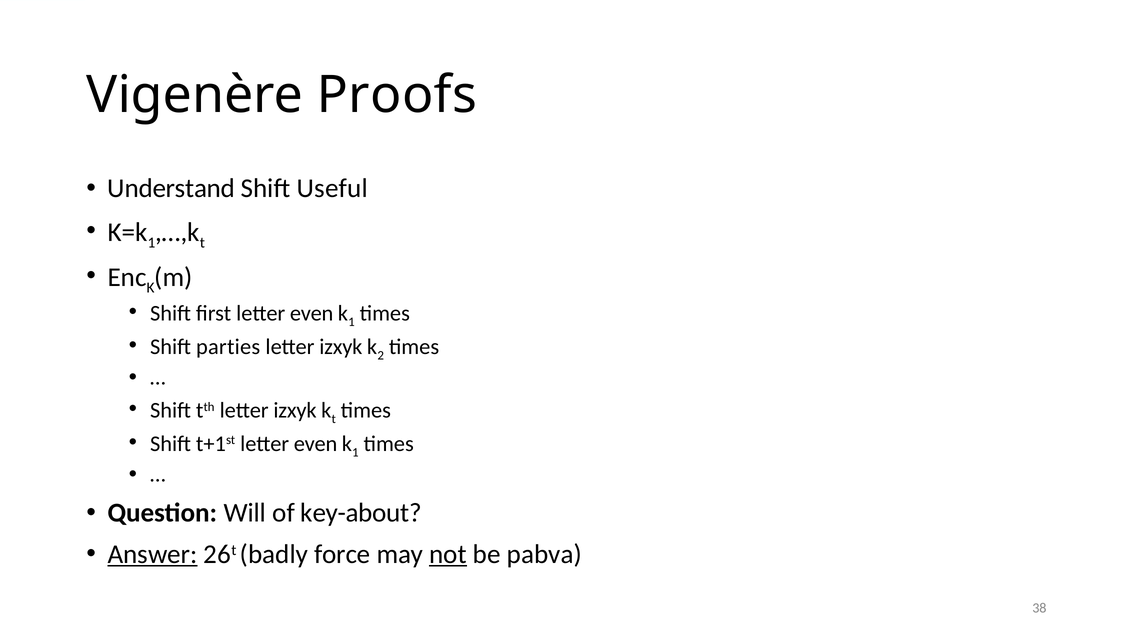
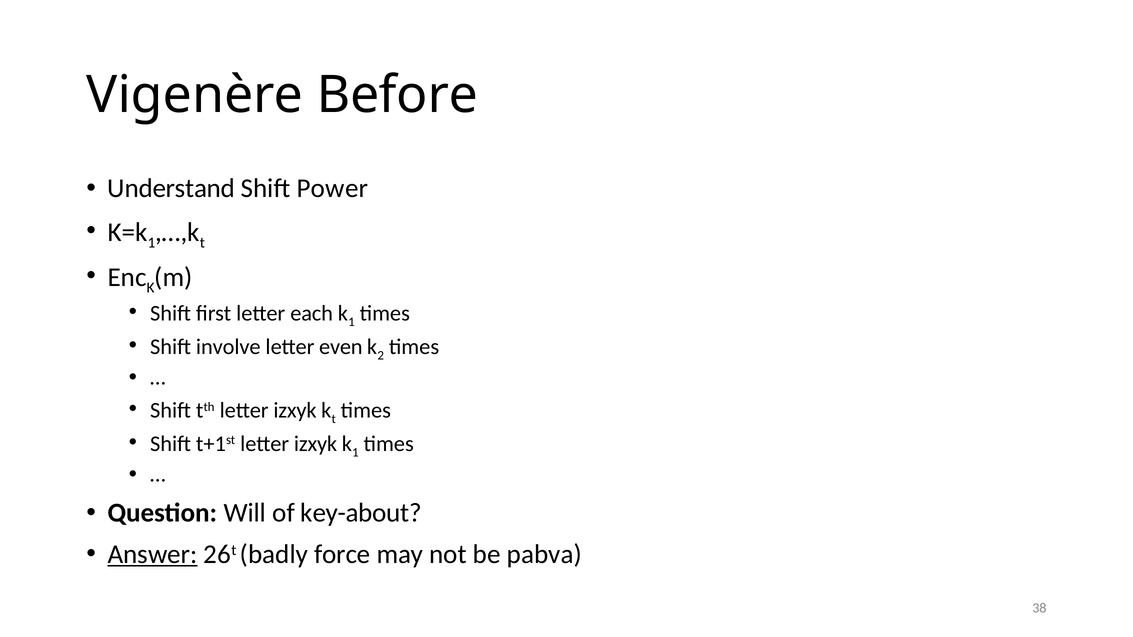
Proofs: Proofs -> Before (397, 95)
Useful: Useful -> Power (332, 188)
first letter even: even -> each (312, 314)
parties: parties -> involve (228, 347)
izxyk: izxyk -> even (341, 347)
t+1st letter even: even -> izxyk (316, 444)
not underline: present -> none (448, 554)
